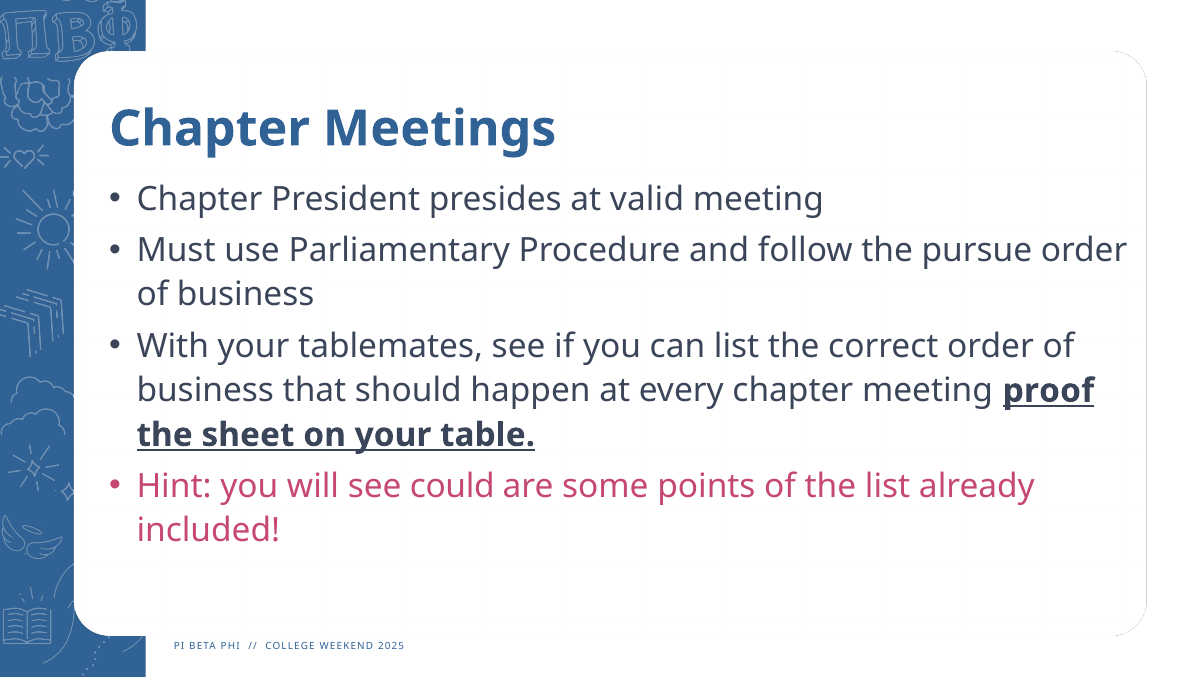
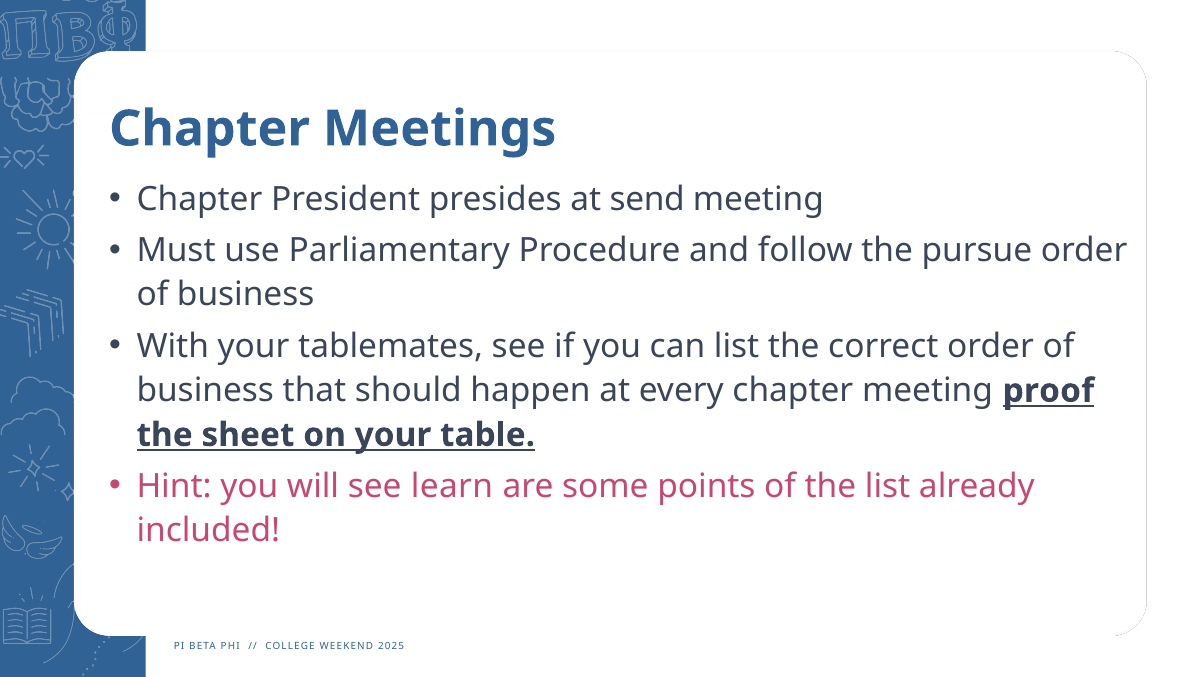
valid: valid -> send (647, 199)
could: could -> learn (452, 487)
